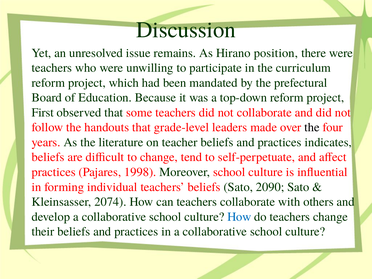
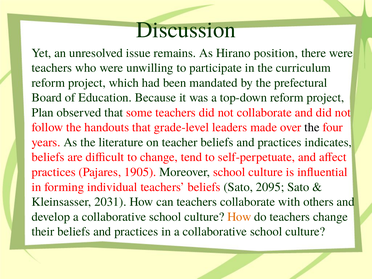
First: First -> Plan (43, 113)
1998: 1998 -> 1905 (140, 172)
2090: 2090 -> 2095 (270, 187)
2074: 2074 -> 2031 (110, 202)
How colour: blue -> orange (239, 217)
